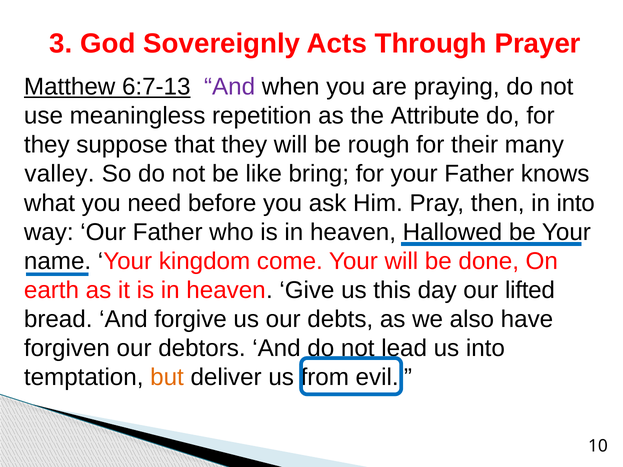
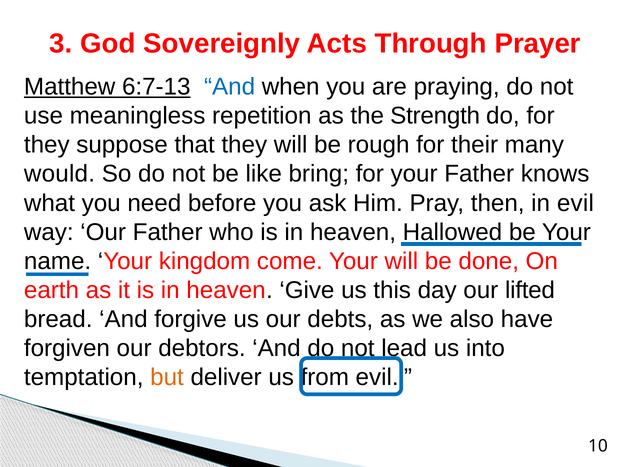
And colour: purple -> blue (230, 87)
Attribute: Attribute -> Strength (435, 116)
valley: valley -> would (59, 174)
in into: into -> evil (575, 203)
